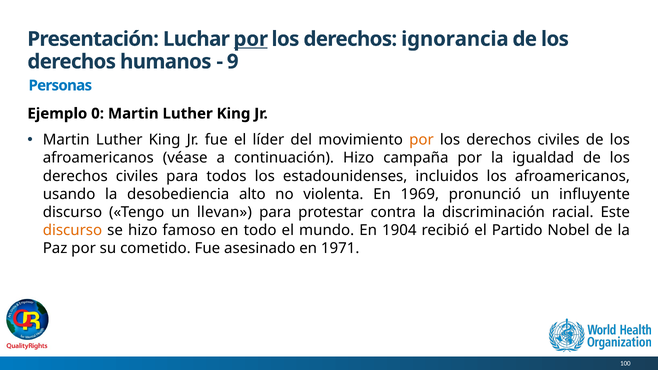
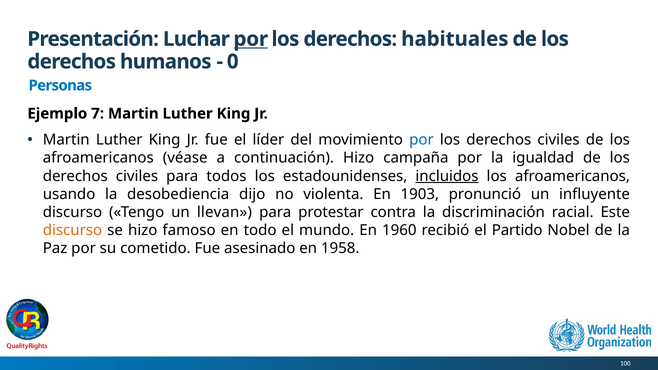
ignorancia: ignorancia -> habituales (455, 39)
9: 9 -> 0 (233, 62)
0: 0 -> 7 (98, 114)
por colour: orange -> blue (421, 140)
incluidos underline: none -> present (447, 176)
alto: alto -> dijo (252, 194)
1969: 1969 -> 1903 (420, 194)
1904: 1904 -> 1960 (399, 230)
1971: 1971 -> 1958 (340, 248)
